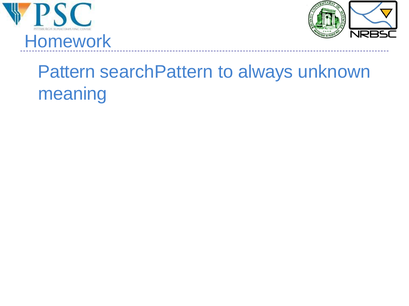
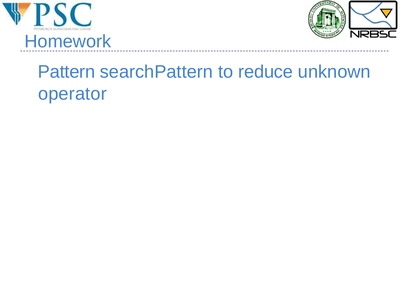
always: always -> reduce (266, 72)
meaning: meaning -> operator (72, 94)
